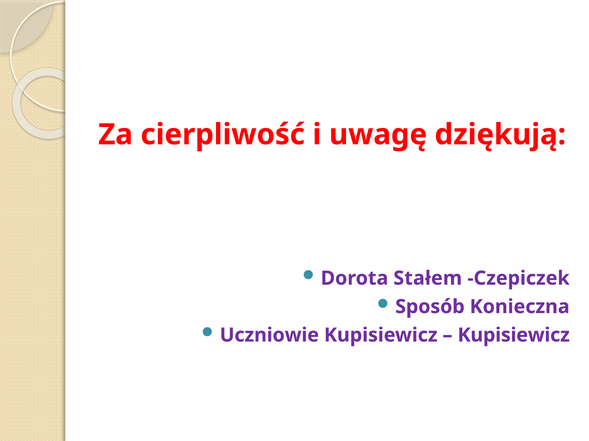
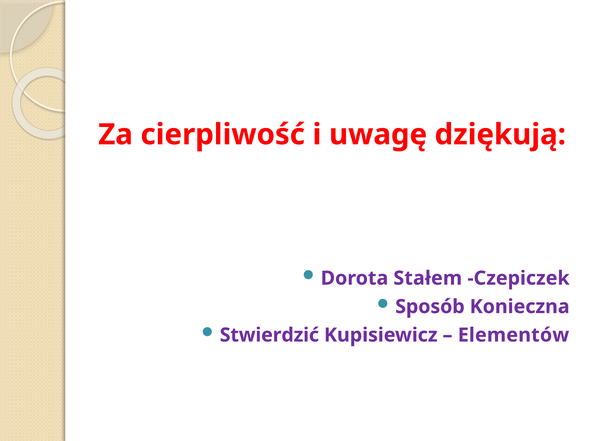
Uczniowie: Uczniowie -> Stwierdzić (269, 336)
Kupisiewicz: Kupisiewicz -> Elementów (513, 336)
